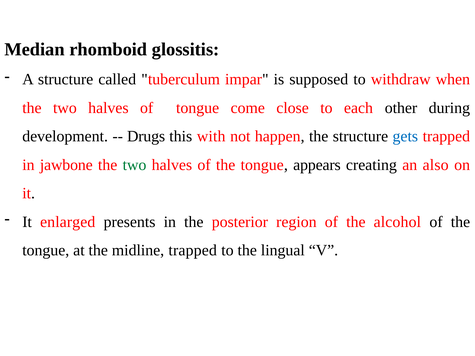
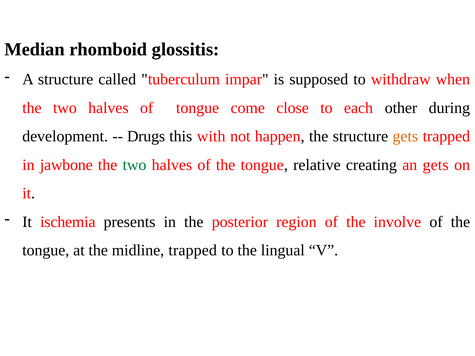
gets colour: blue -> orange (405, 136)
appears: appears -> relative (317, 165)
an also: also -> gets (436, 165)
enlarged: enlarged -> ischemia (68, 222)
alcohol: alcohol -> involve (397, 222)
